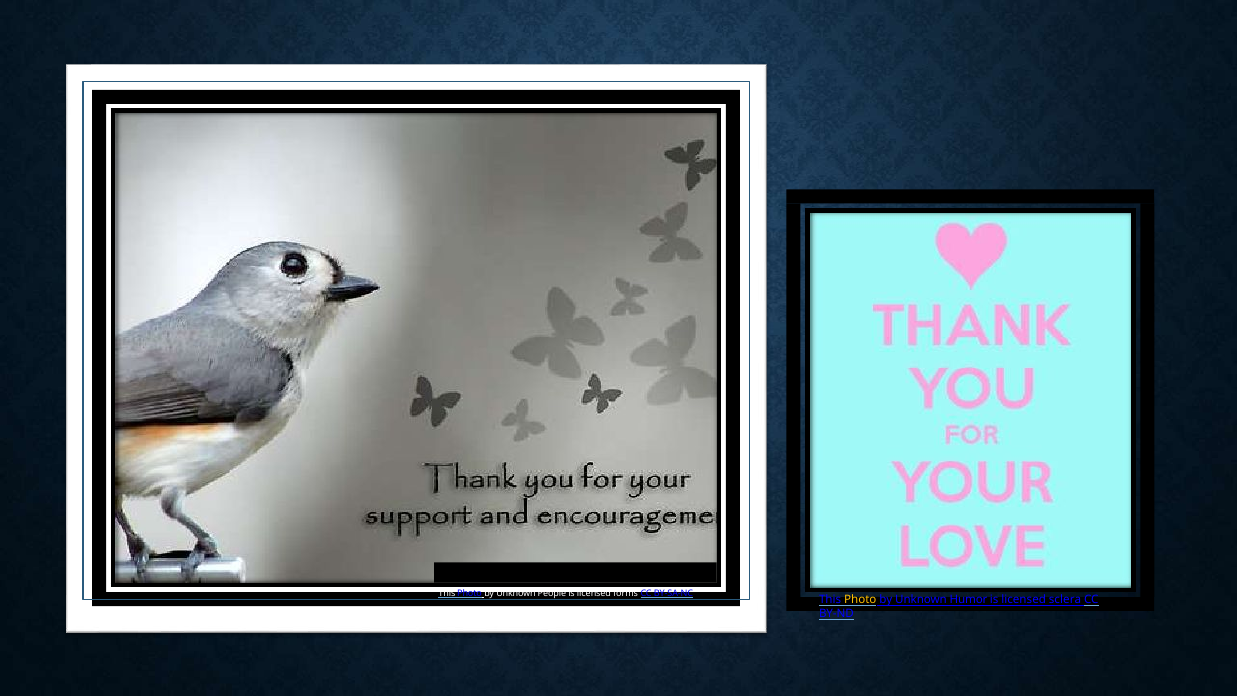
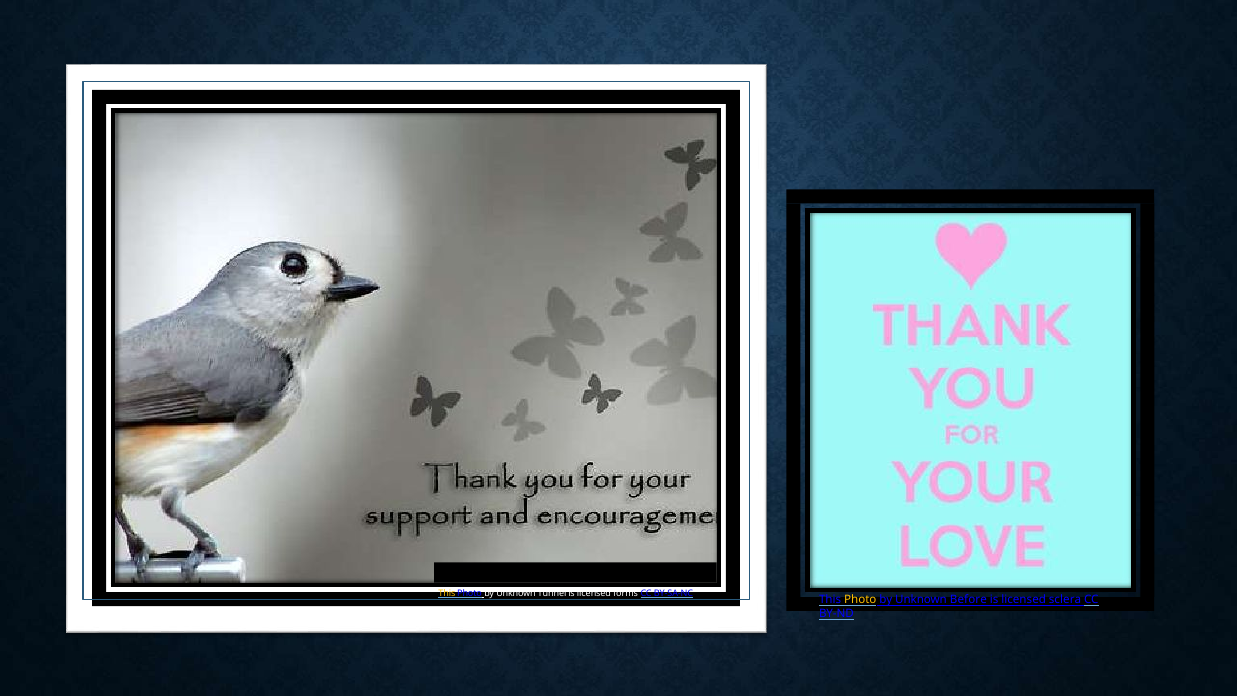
This colour: white -> yellow (447, 593)
People: People -> Tunnel (552, 593)
Humor: Humor -> Before (968, 600)
